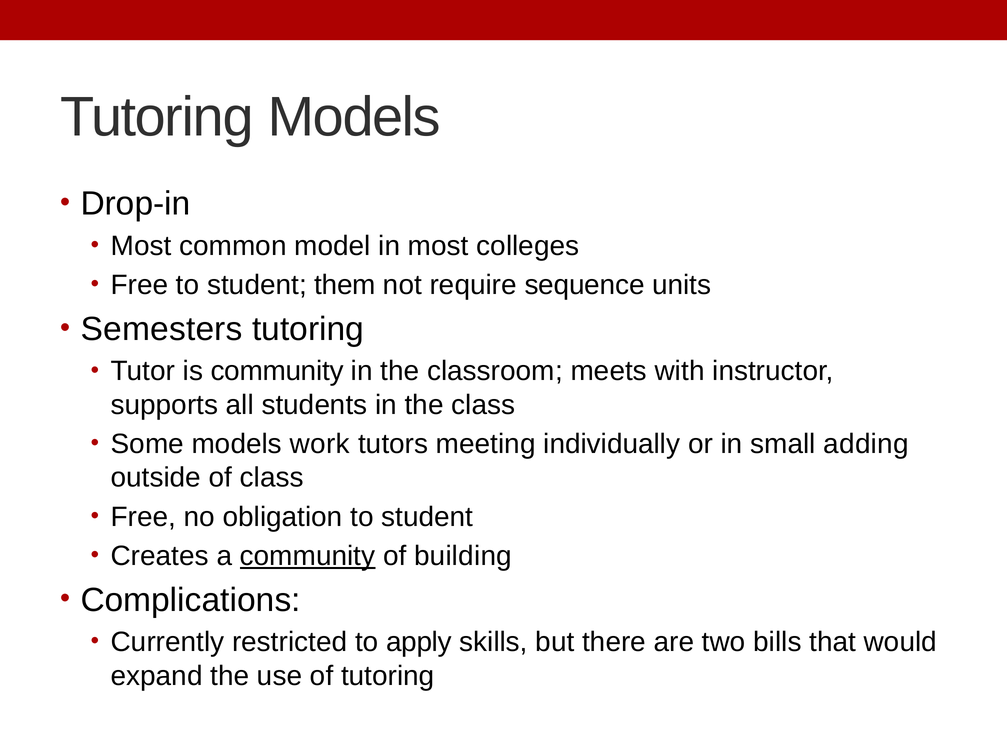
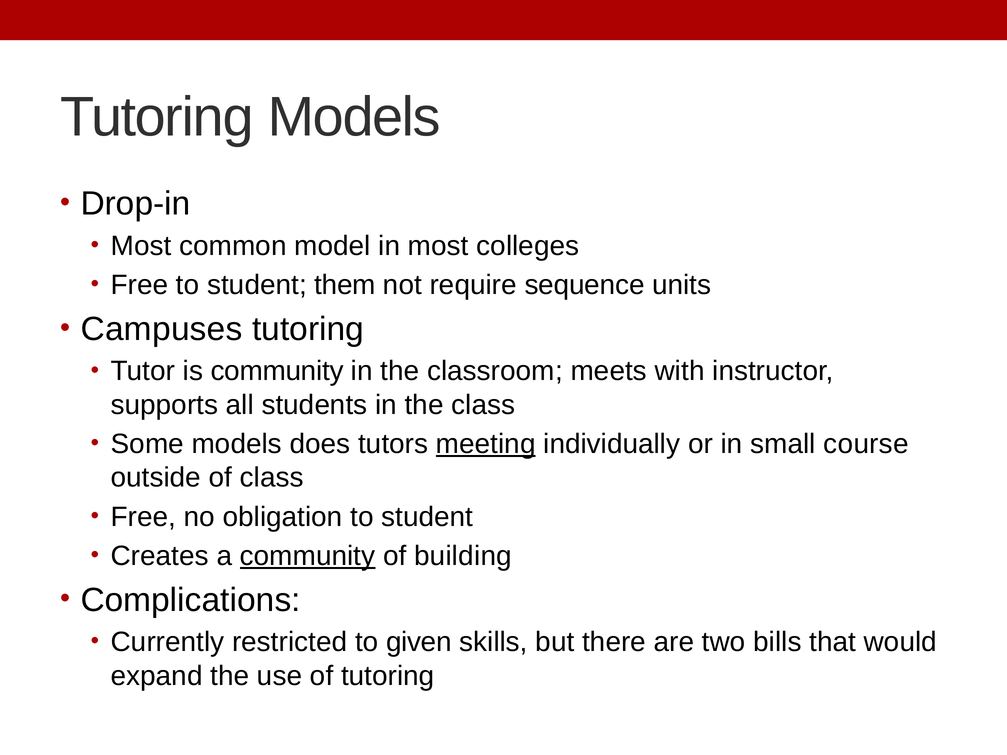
Semesters: Semesters -> Campuses (162, 329)
work: work -> does (320, 444)
meeting underline: none -> present (486, 444)
adding: adding -> course (866, 444)
apply: apply -> given (419, 642)
